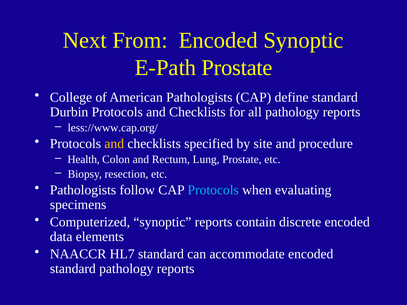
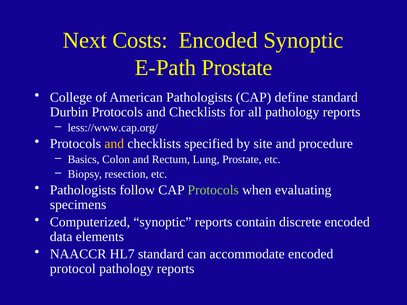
From: From -> Costs (140, 41)
Health: Health -> Basics (84, 160)
Protocols colour: light blue -> light green (213, 190)
standard: standard -> protocol (73, 269)
